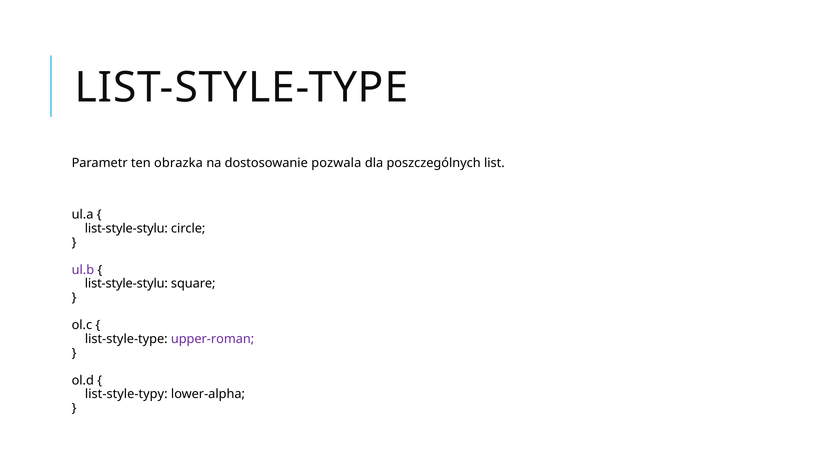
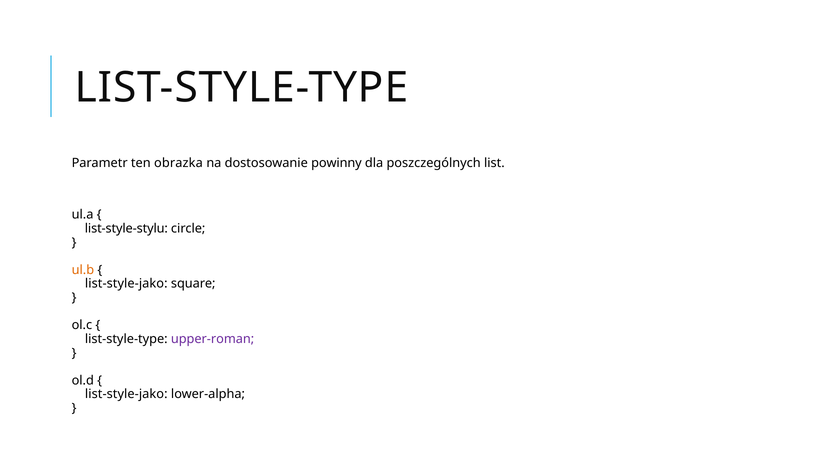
pozwala: pozwala -> powinny (336, 163)
ul.b colour: purple -> orange (83, 270)
list-style-stylu: list-style-stylu -> list-style-jako (126, 283)
list-style-typy: list-style-typy -> list-style-jako (126, 394)
